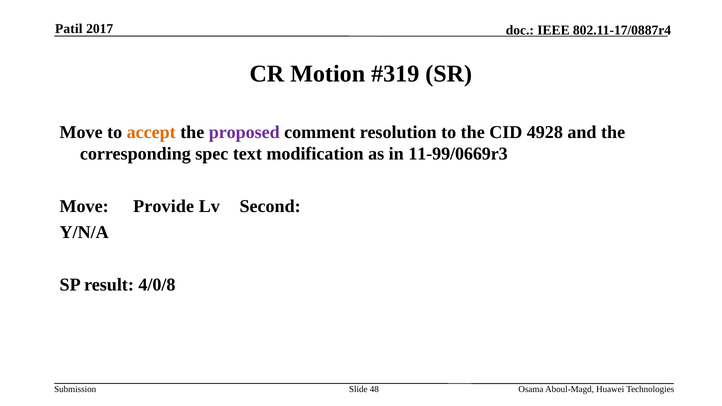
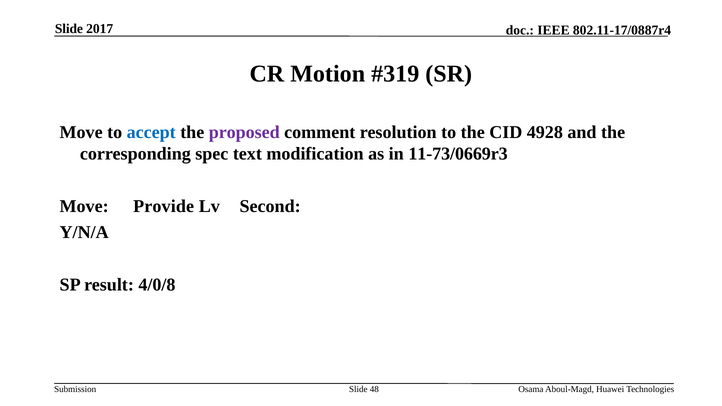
Patil: Patil -> Slide (69, 29)
accept colour: orange -> blue (151, 132)
11-99/0669r3: 11-99/0669r3 -> 11-73/0669r3 (458, 154)
